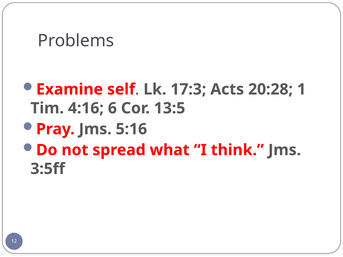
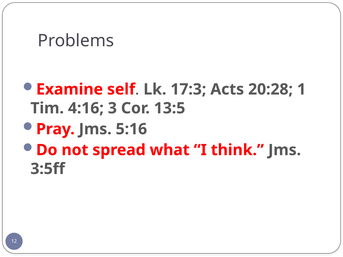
6: 6 -> 3 (112, 108)
